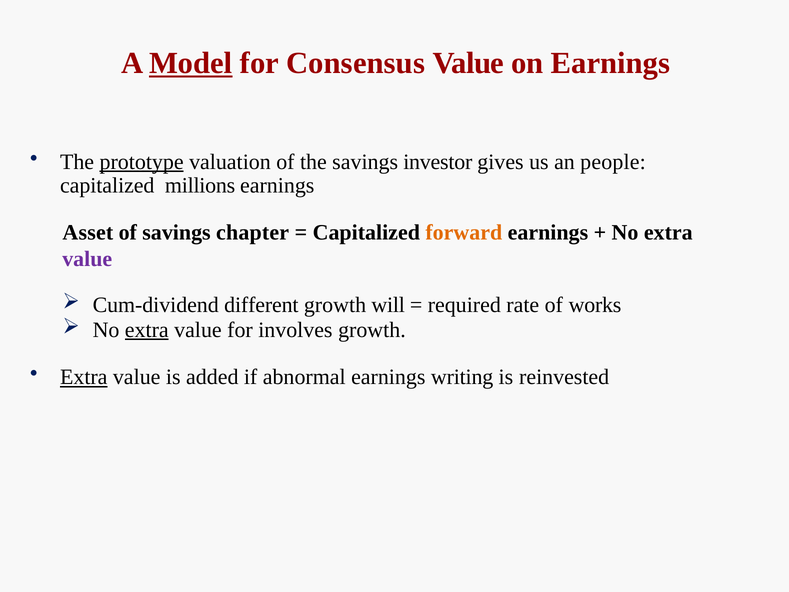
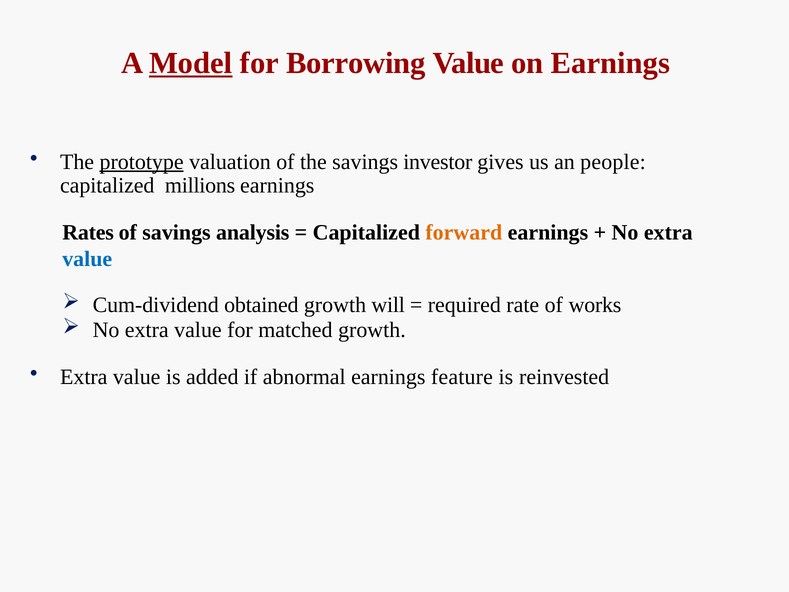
Consensus: Consensus -> Borrowing (356, 63)
Asset: Asset -> Rates (88, 232)
chapter: chapter -> analysis (253, 232)
value colour: purple -> blue (87, 259)
different: different -> obtained (261, 305)
extra underline: present -> none (147, 330)
involves: involves -> matched (295, 330)
Extra underline: present -> none (84, 377)
writing: writing -> feature (462, 377)
